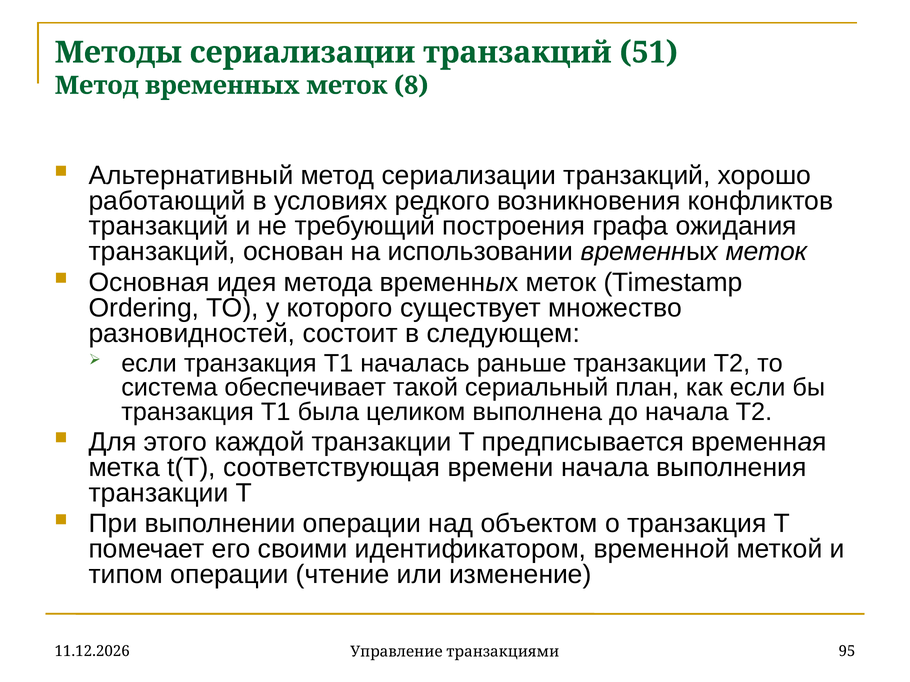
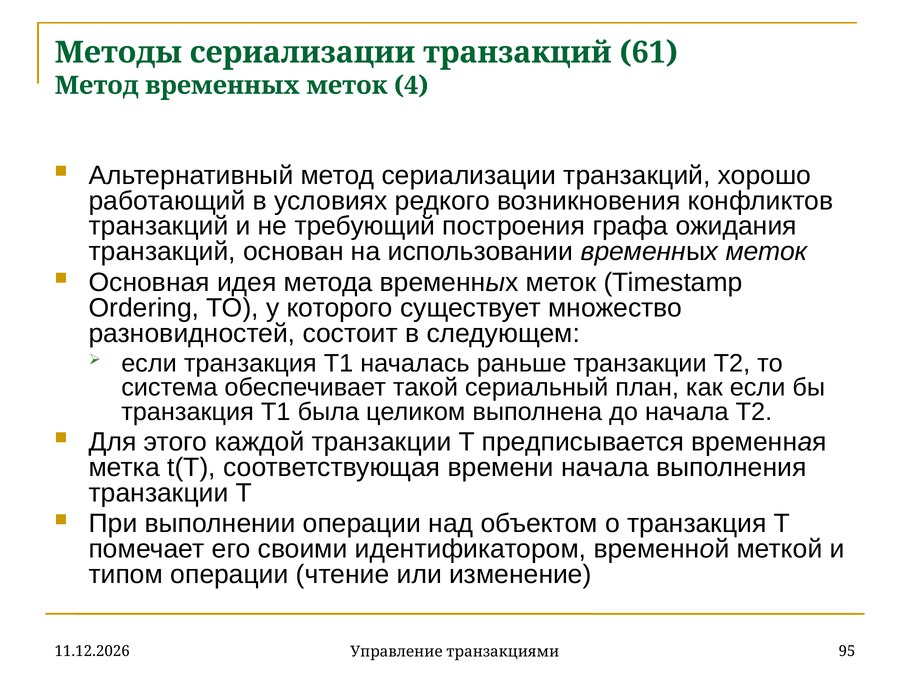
51: 51 -> 61 (649, 53)
8: 8 -> 4 (411, 86)
